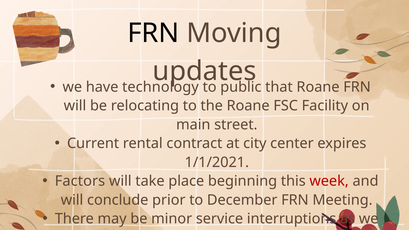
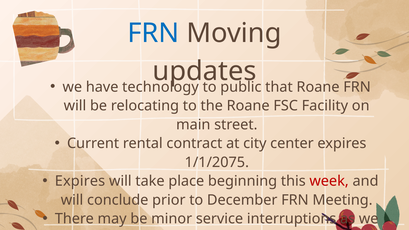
FRN colour: black -> blue (153, 33)
1/1/2021: 1/1/2021 -> 1/1/2075 (217, 162)
Factors: Factors -> Expires (80, 181)
